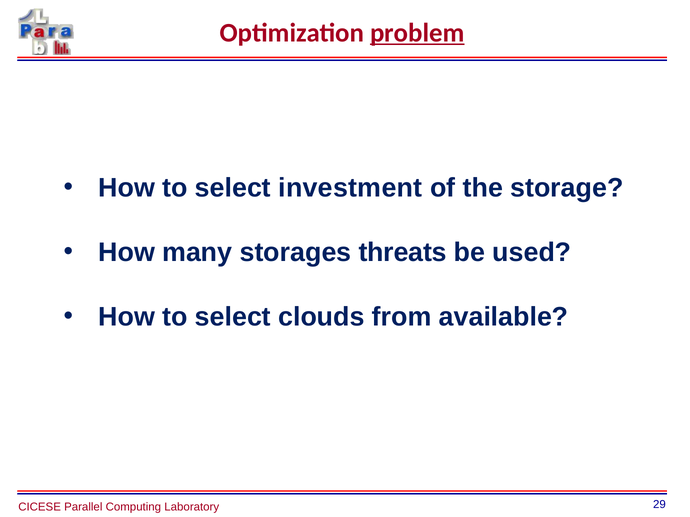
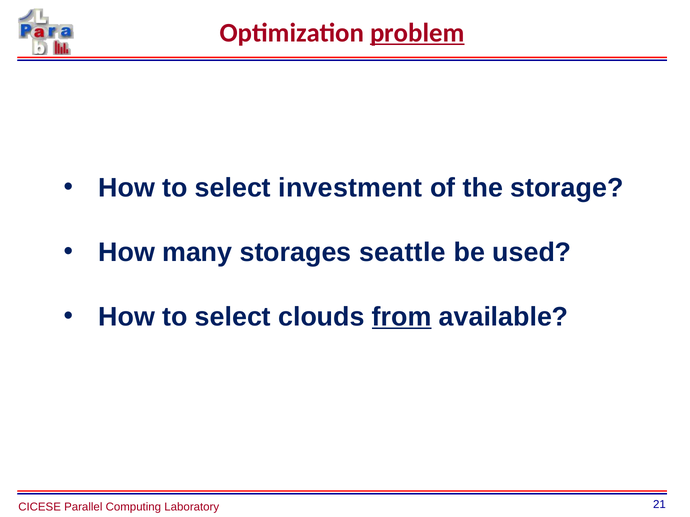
threats: threats -> seattle (402, 253)
from underline: none -> present (402, 317)
29: 29 -> 21 (659, 505)
